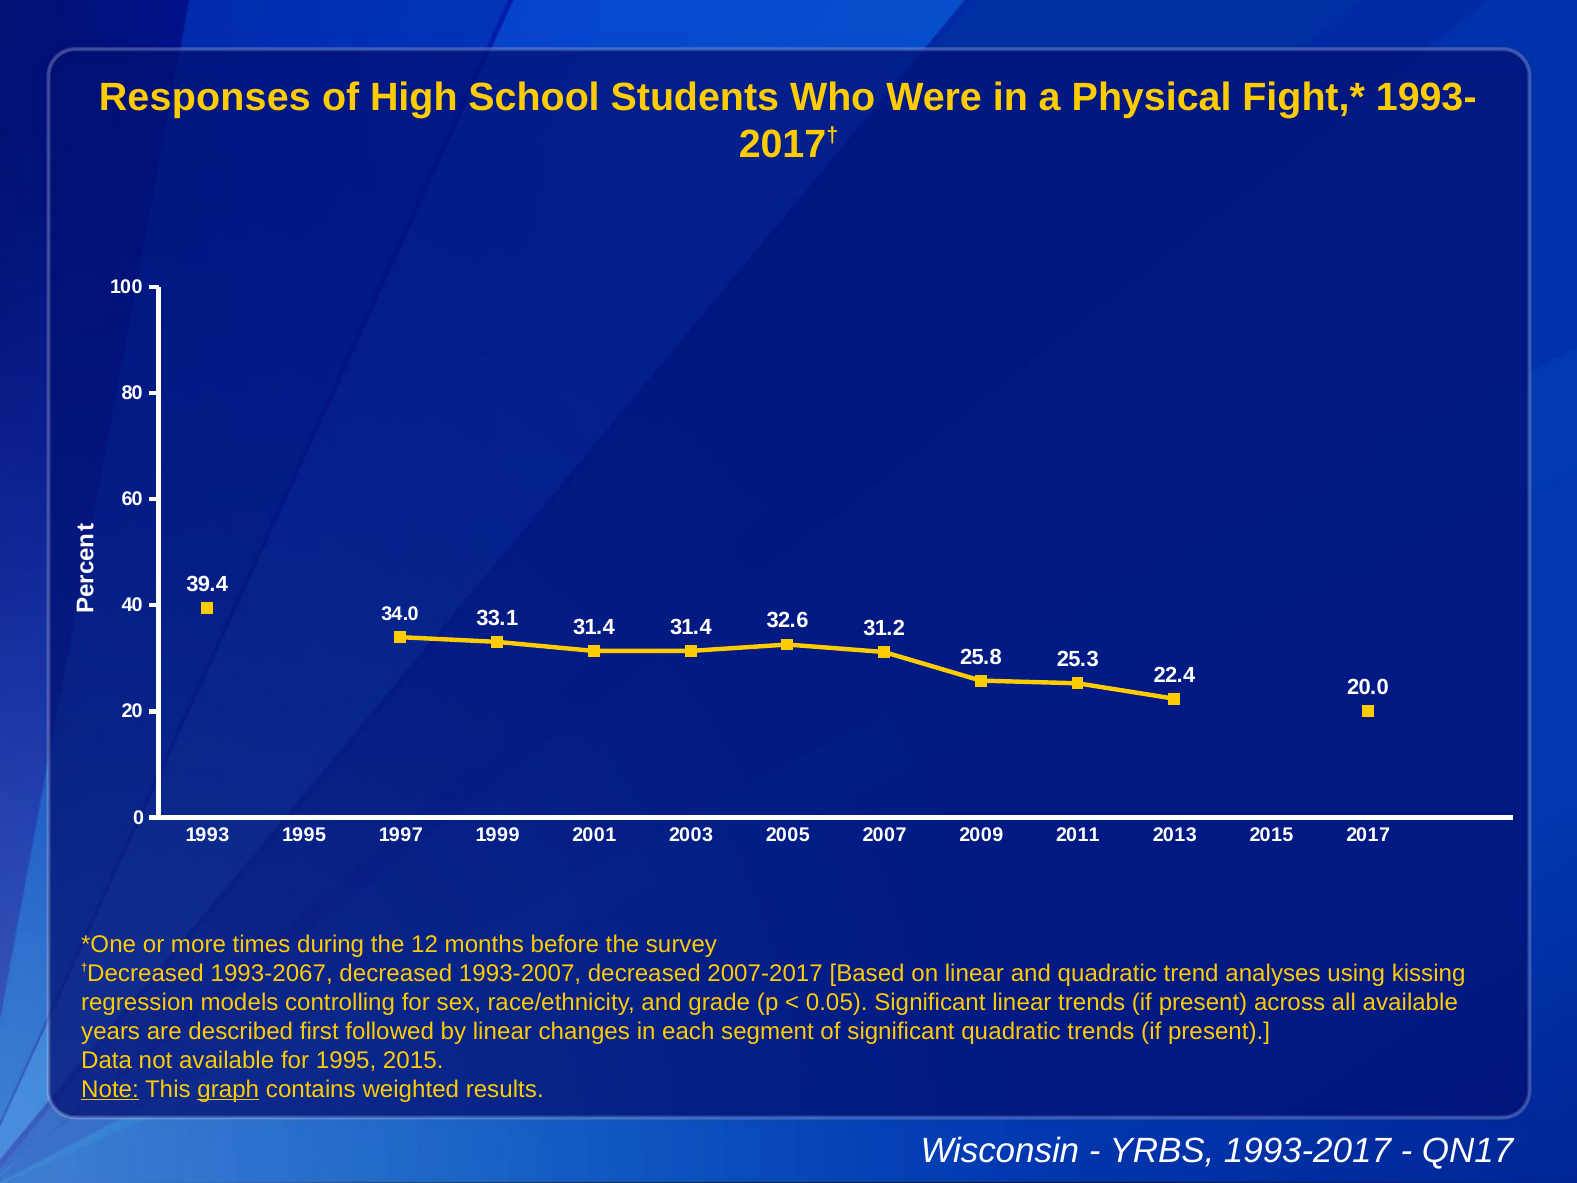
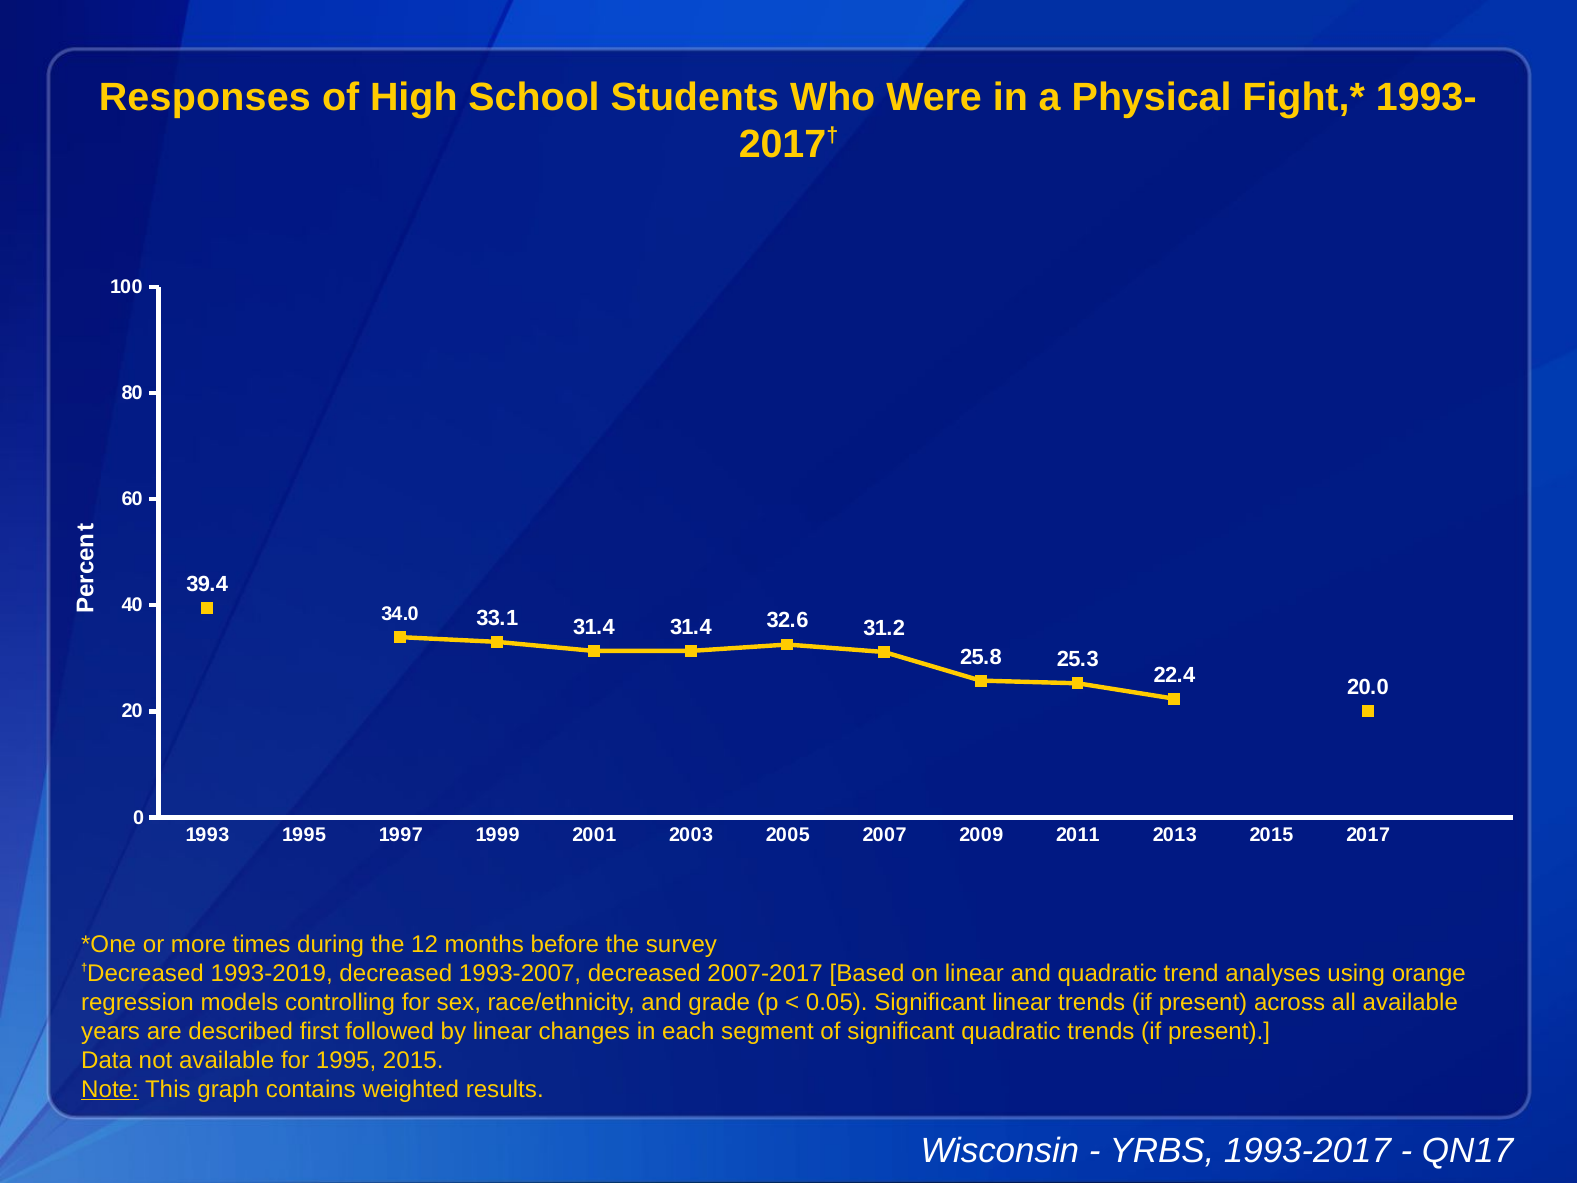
1993-2067: 1993-2067 -> 1993-2019 (272, 973)
kissing: kissing -> orange (1429, 973)
graph underline: present -> none (228, 1089)
